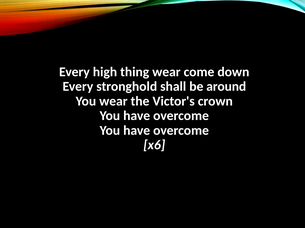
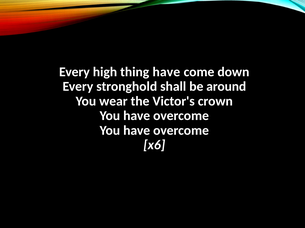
thing wear: wear -> have (166, 72)
